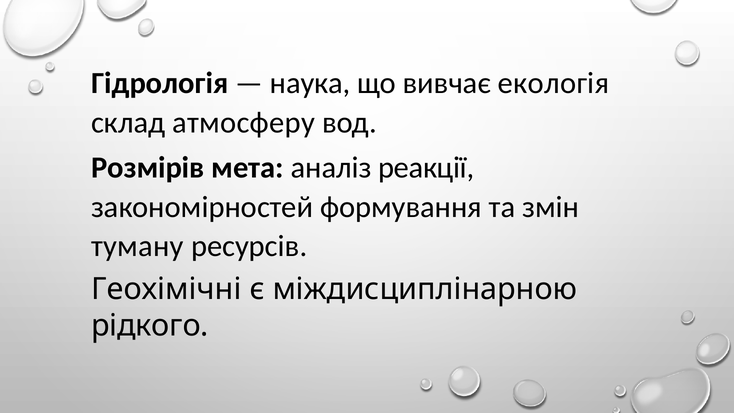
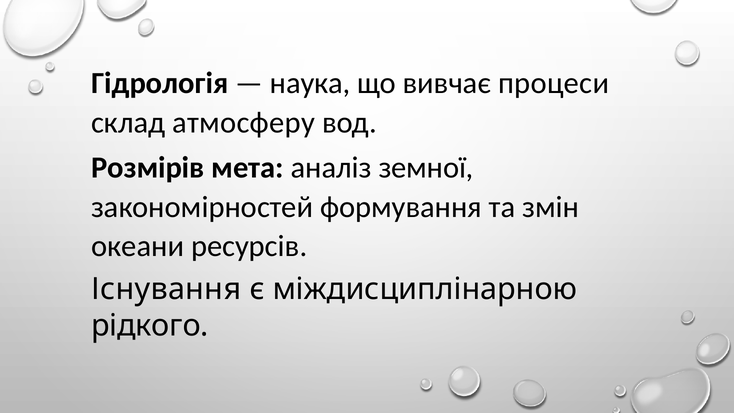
екологія: екологія -> процеси (554, 83)
реакції: реакції -> земної (426, 168)
туману: туману -> океани (138, 246)
Геохімічні: Геохімічні -> Існування (166, 289)
